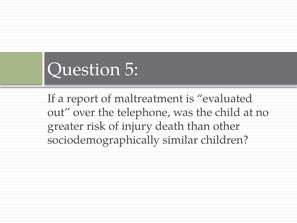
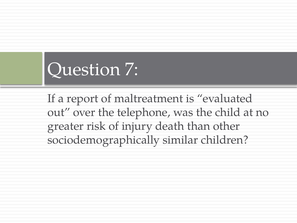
5: 5 -> 7 (132, 69)
